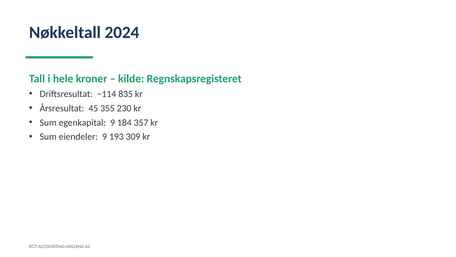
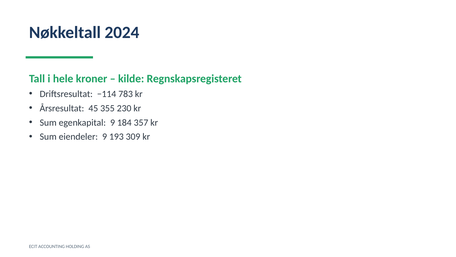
835: 835 -> 783 (126, 94)
